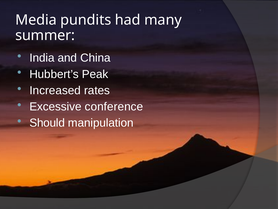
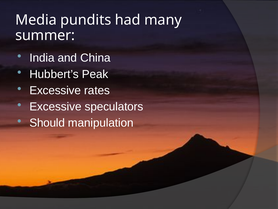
Increased: Increased -> Excessive (55, 90)
conference: conference -> speculators (114, 106)
